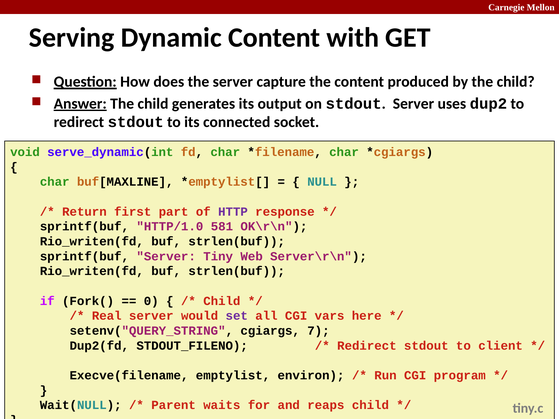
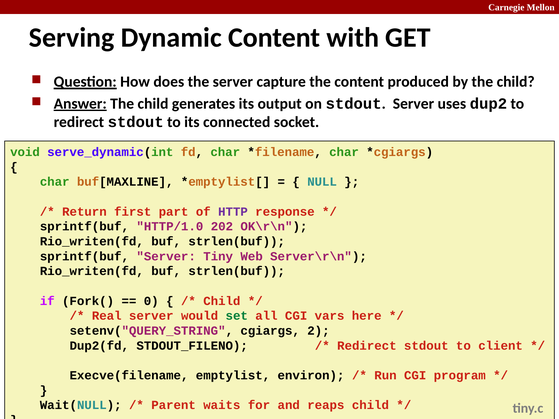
581: 581 -> 202 (222, 227)
set colour: purple -> green (237, 316)
7: 7 -> 2 (318, 331)
